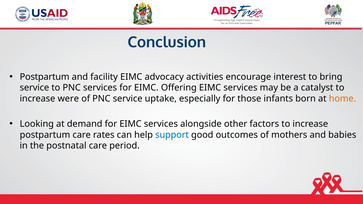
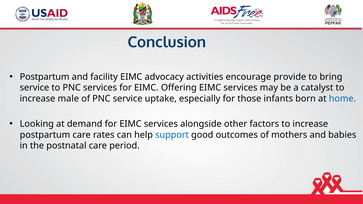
interest: interest -> provide (290, 77)
were: were -> male (68, 99)
home colour: orange -> blue (342, 99)
